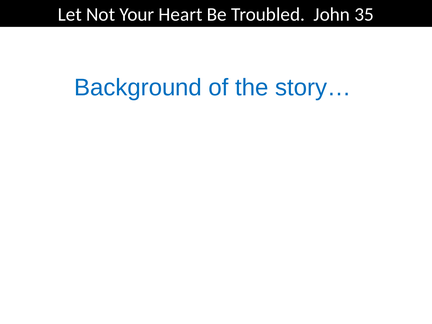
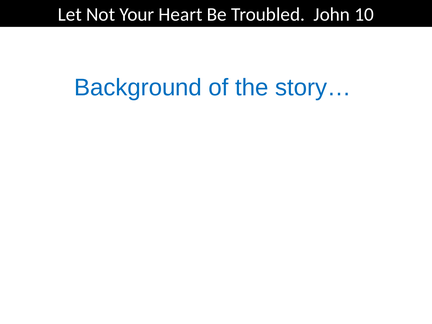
35: 35 -> 10 (364, 15)
